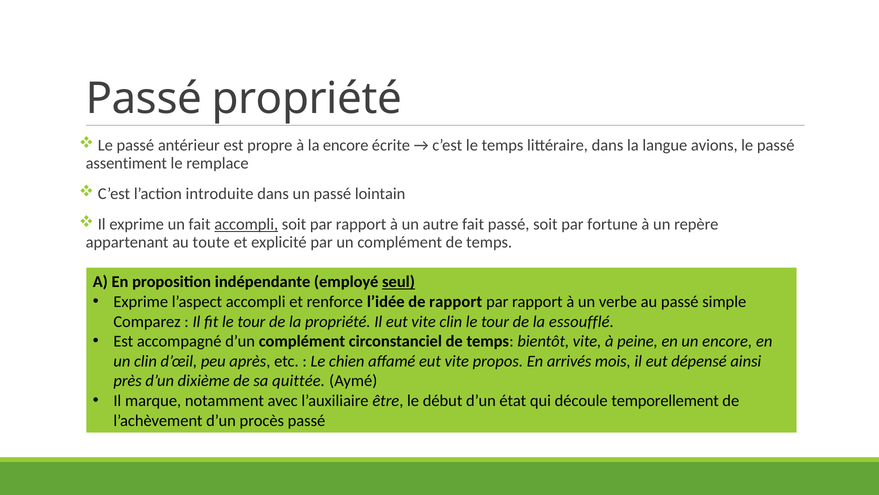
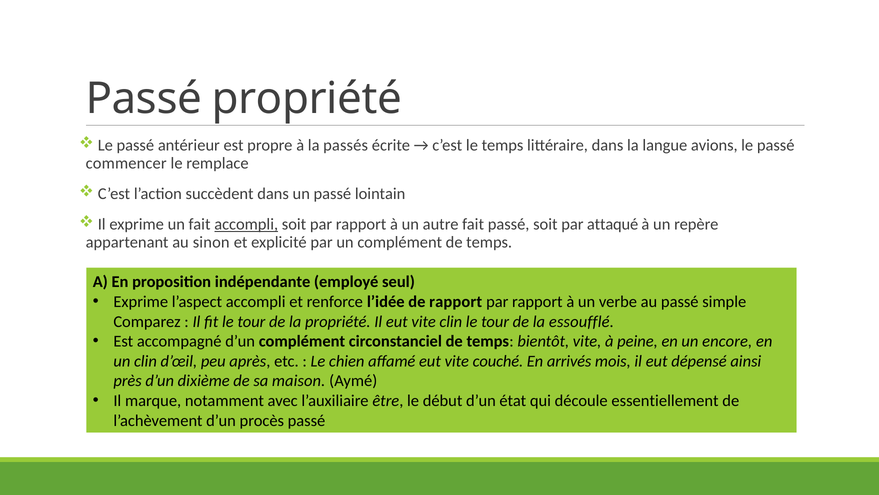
la encore: encore -> passés (346, 145)
assentiment: assentiment -> commencer (126, 163)
introduite: introduite -> succèdent (220, 194)
fortune: fortune -> attaqué (613, 224)
toute: toute -> sinon (211, 242)
seul underline: present -> none (398, 282)
propos: propos -> couché (498, 361)
quittée: quittée -> maison (299, 381)
temporellement: temporellement -> essentiellement (665, 400)
